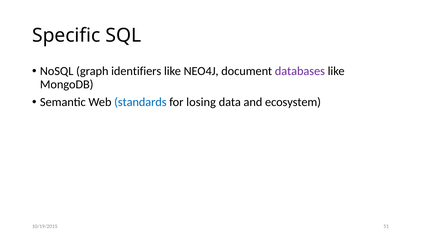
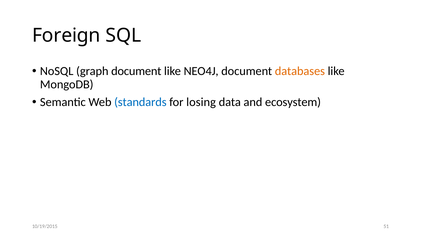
Specific: Specific -> Foreign (66, 35)
graph identifiers: identifiers -> document (136, 71)
databases colour: purple -> orange (300, 71)
